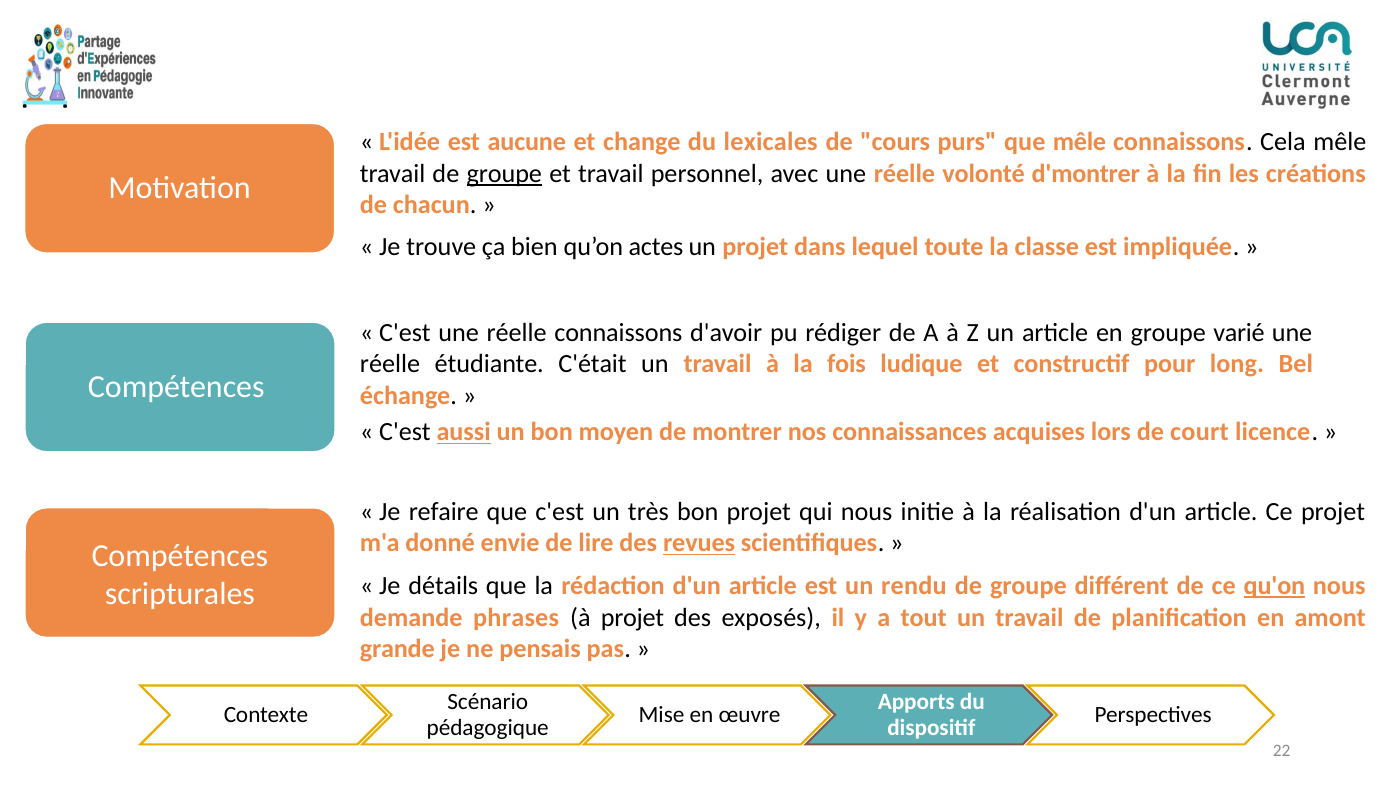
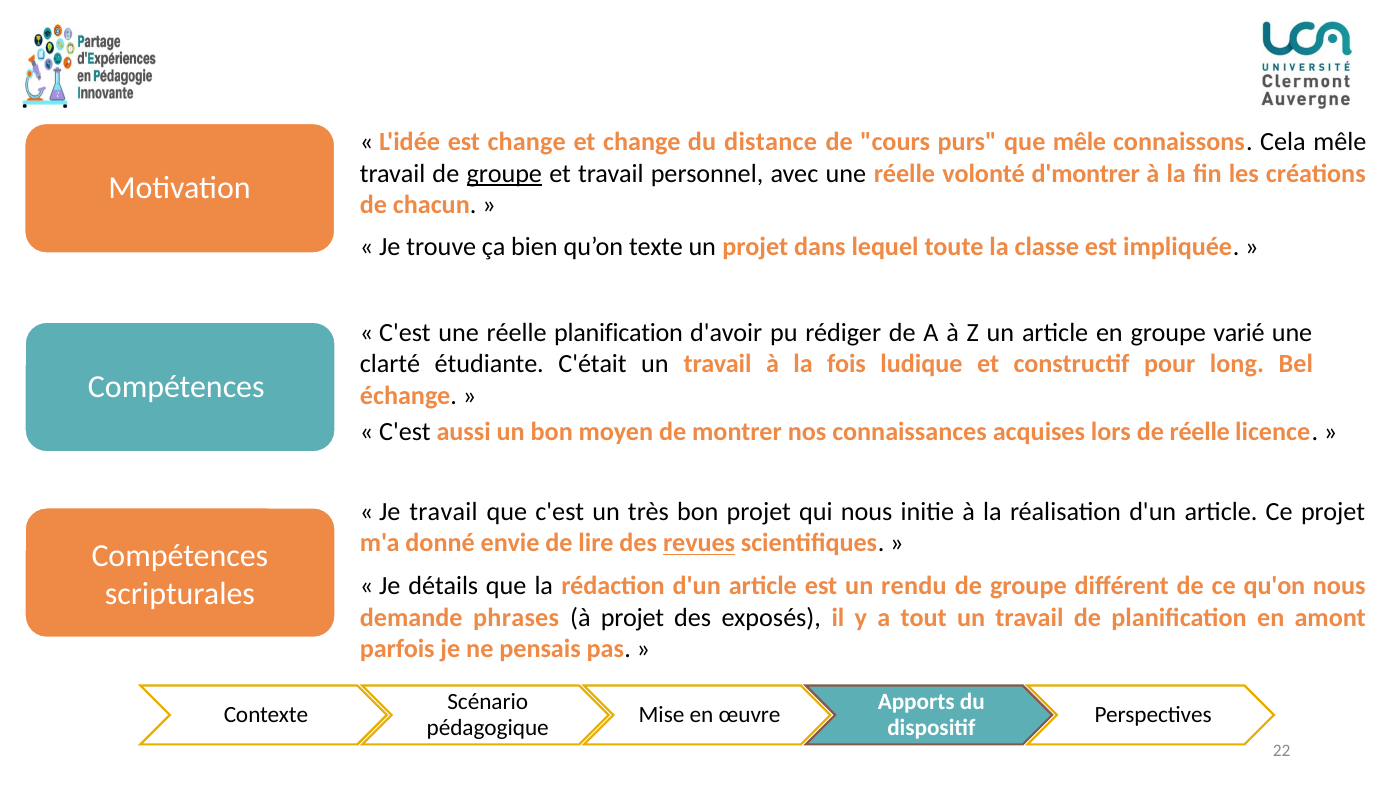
est aucune: aucune -> change (527, 142)
lexicales: lexicales -> distance (771, 142)
actes: actes -> texte (656, 247)
réelle connaissons: connaissons -> planification (618, 333)
réelle: réelle -> clarté (390, 364)
aussi underline: present -> none (464, 432)
de court: court -> réelle (1200, 432)
Je refaire: refaire -> travail (443, 512)
qu'on underline: present -> none (1274, 586)
grande: grande -> parfois (397, 649)
